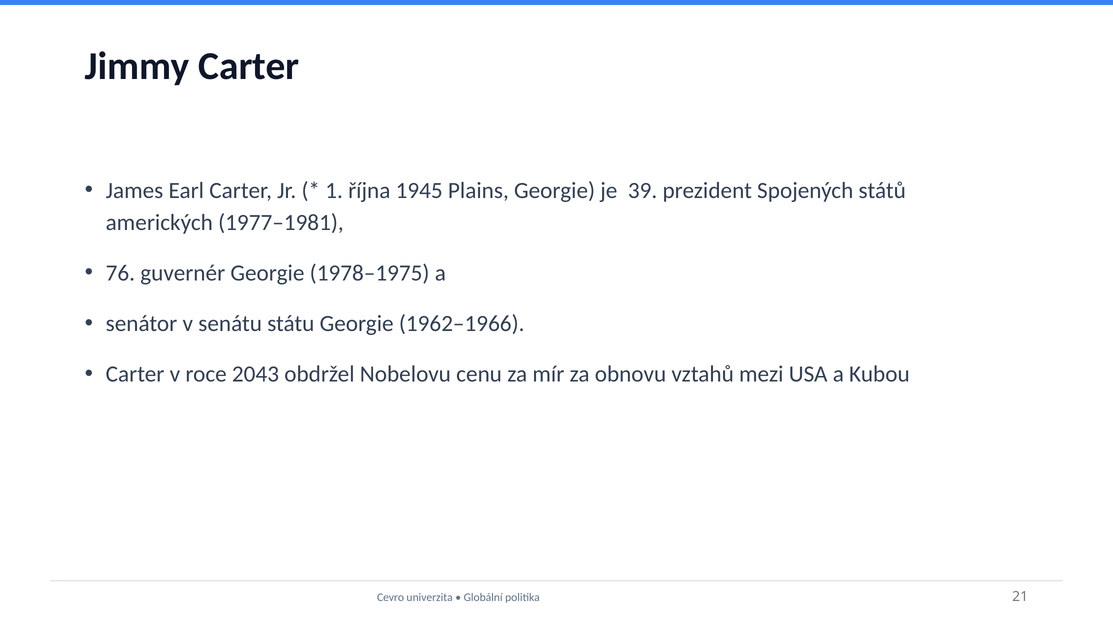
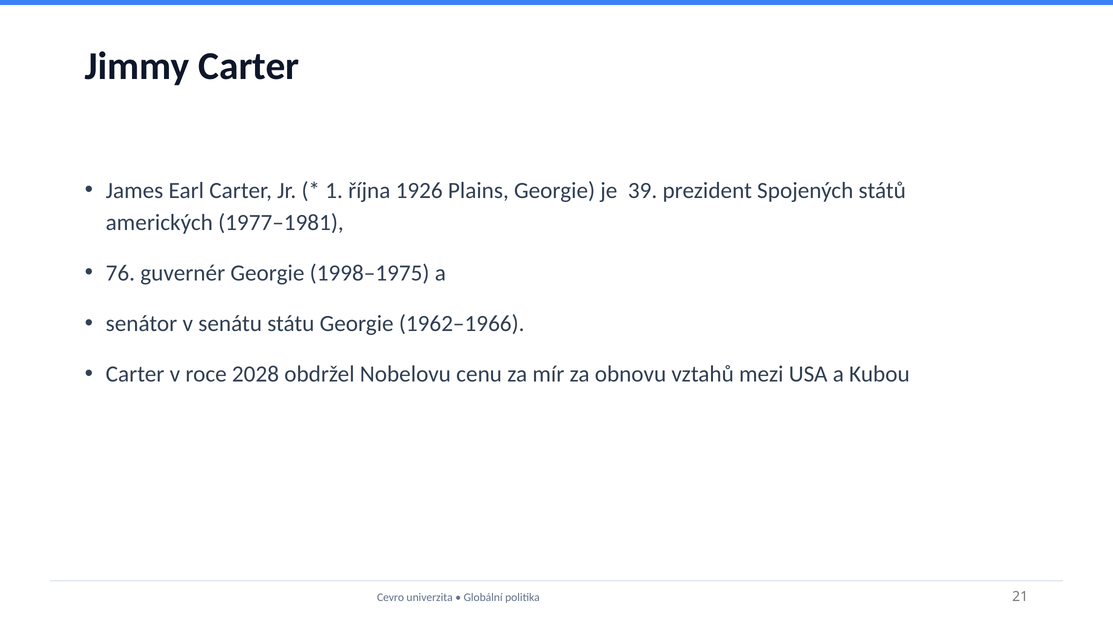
1945: 1945 -> 1926 (419, 191)
1978–1975: 1978–1975 -> 1998–1975 (370, 273)
2043: 2043 -> 2028 (255, 374)
